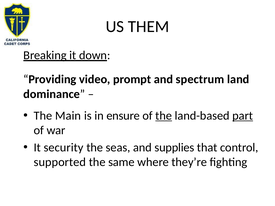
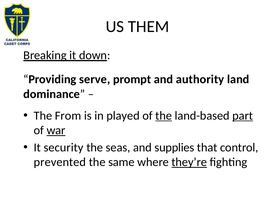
video: video -> serve (95, 79)
spectrum: spectrum -> authority (200, 79)
Main: Main -> From (68, 116)
ensure: ensure -> played (123, 116)
war underline: none -> present (56, 130)
supported: supported -> prevented (60, 162)
they’re underline: none -> present (189, 162)
